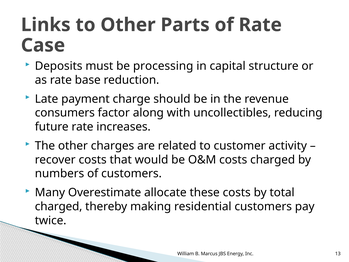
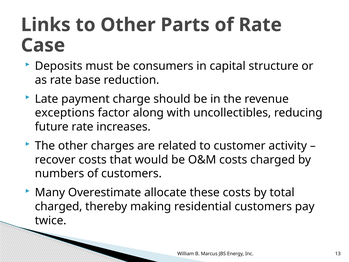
processing: processing -> consumers (163, 66)
consumers: consumers -> exceptions (65, 113)
